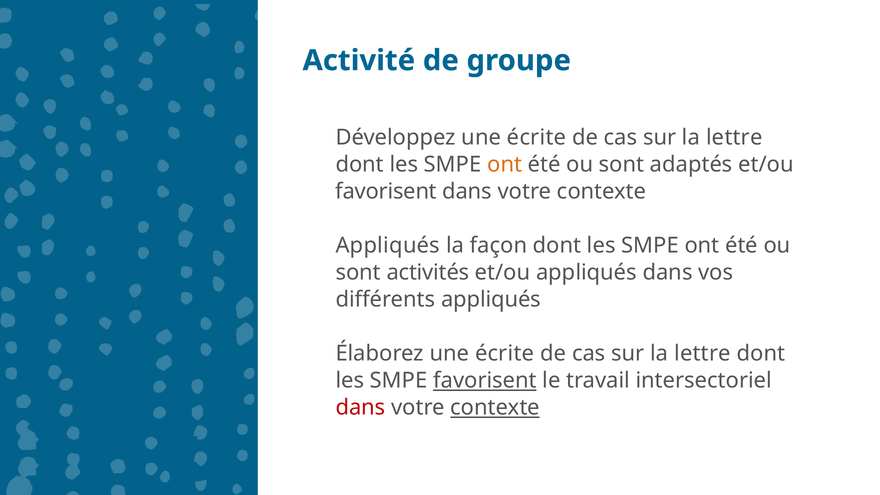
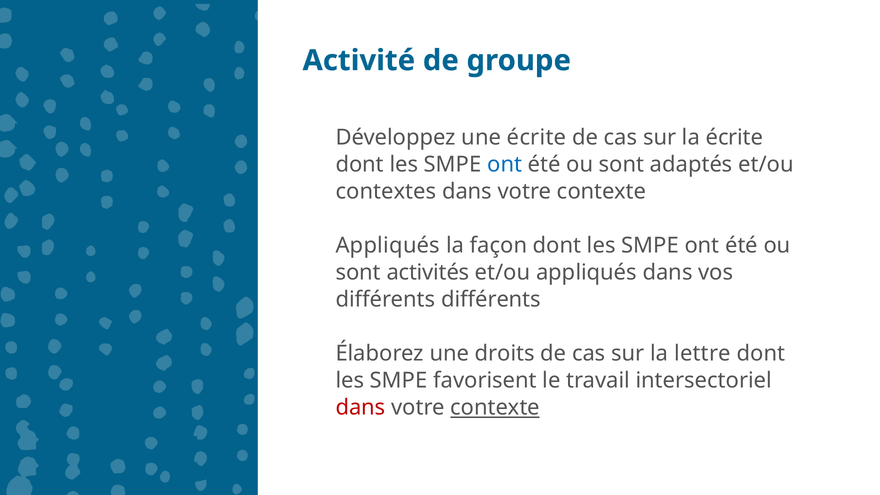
lettre: lettre -> écrite (734, 137)
ont colour: orange -> blue (505, 165)
favorisent: favorisent -> contextes (386, 192)
différents appliqués: appliqués -> différents (491, 300)
Élaborez une écrite: écrite -> droits (505, 354)
favorisent underline: present -> none (485, 381)
